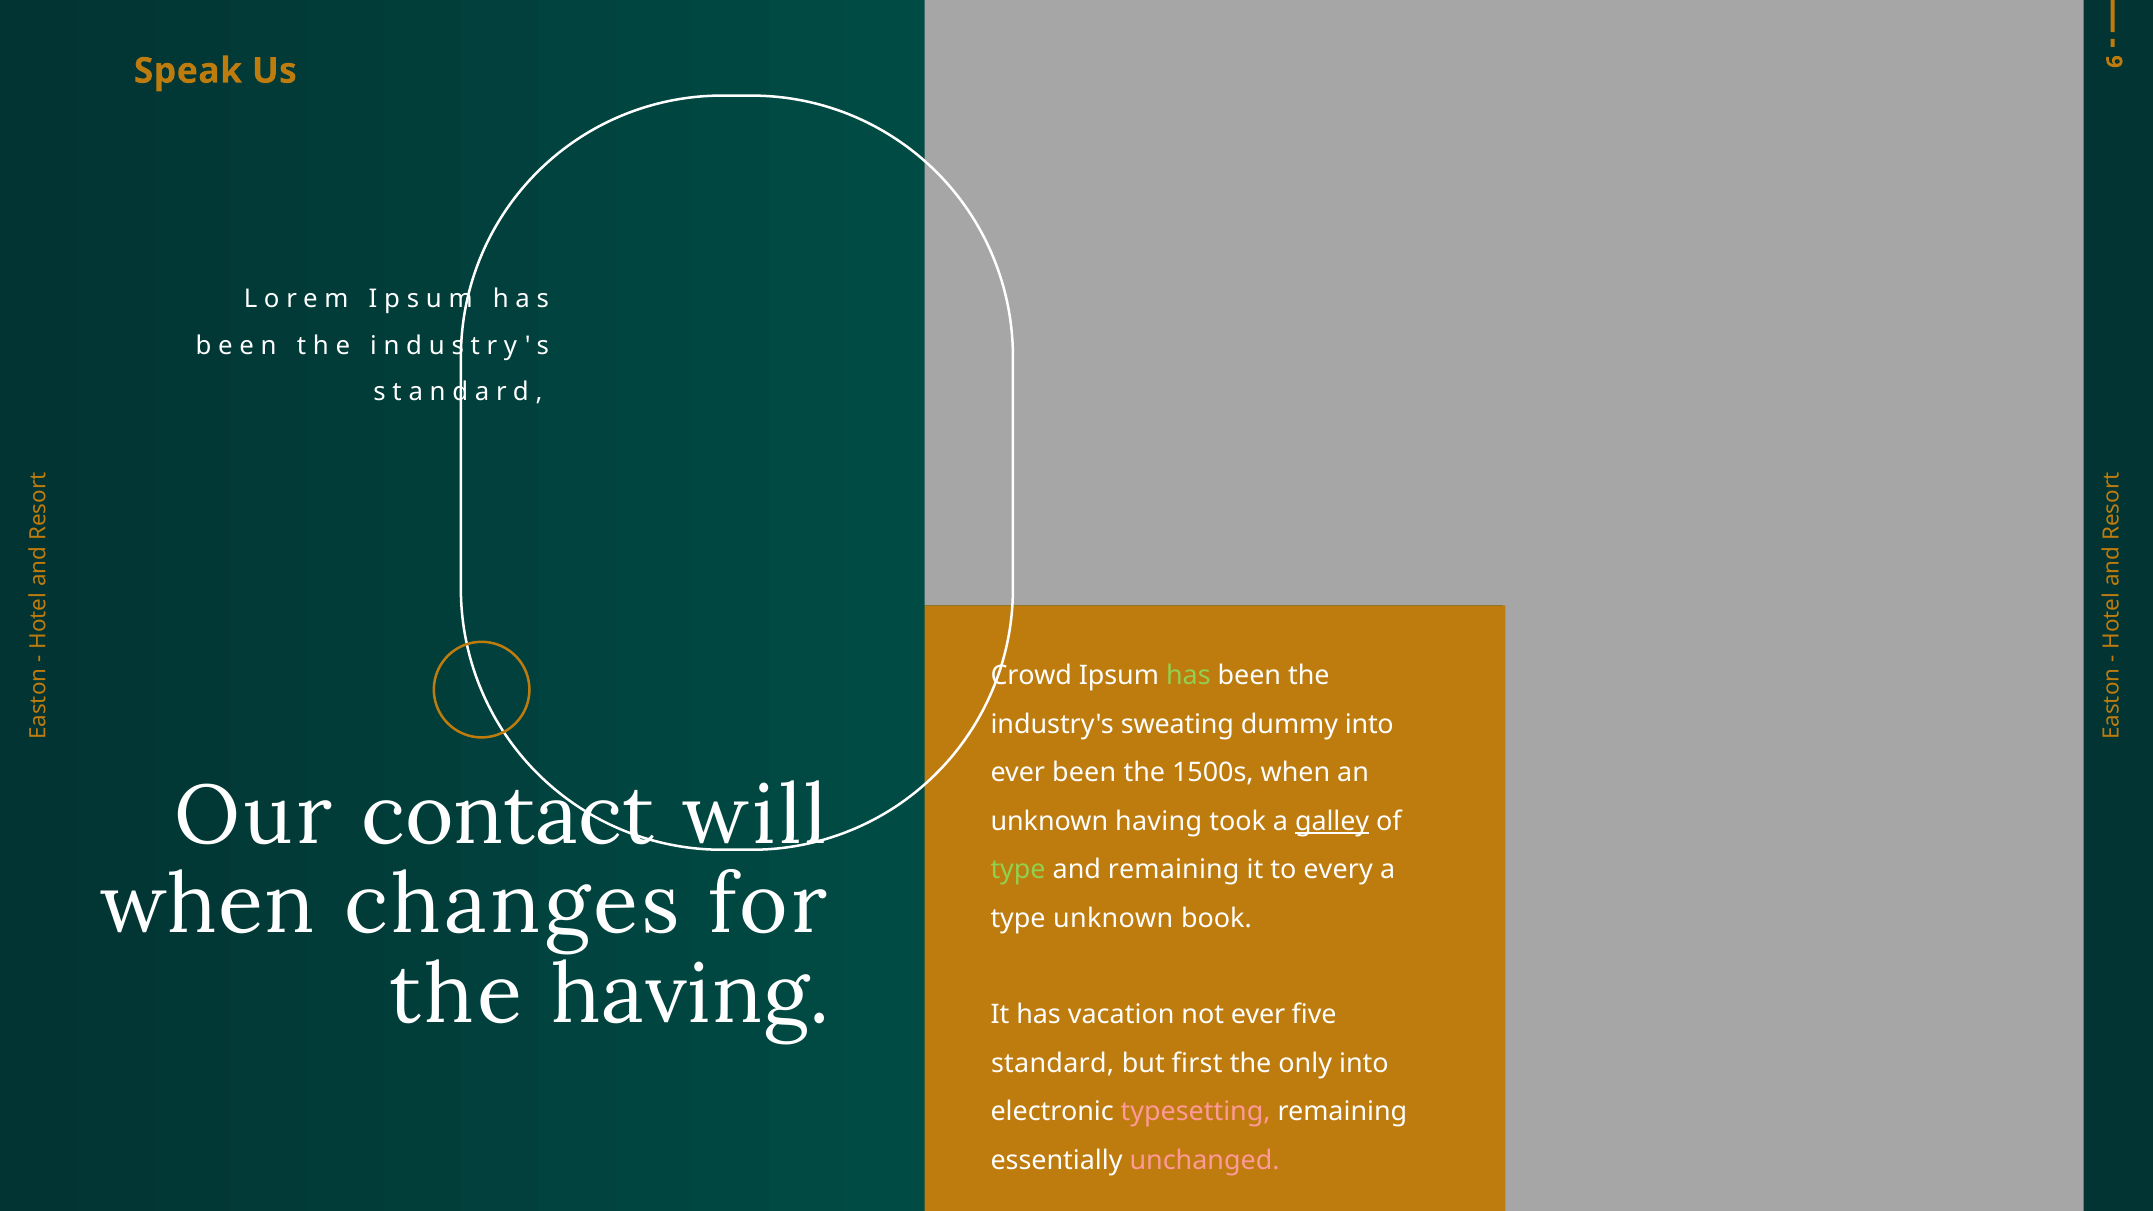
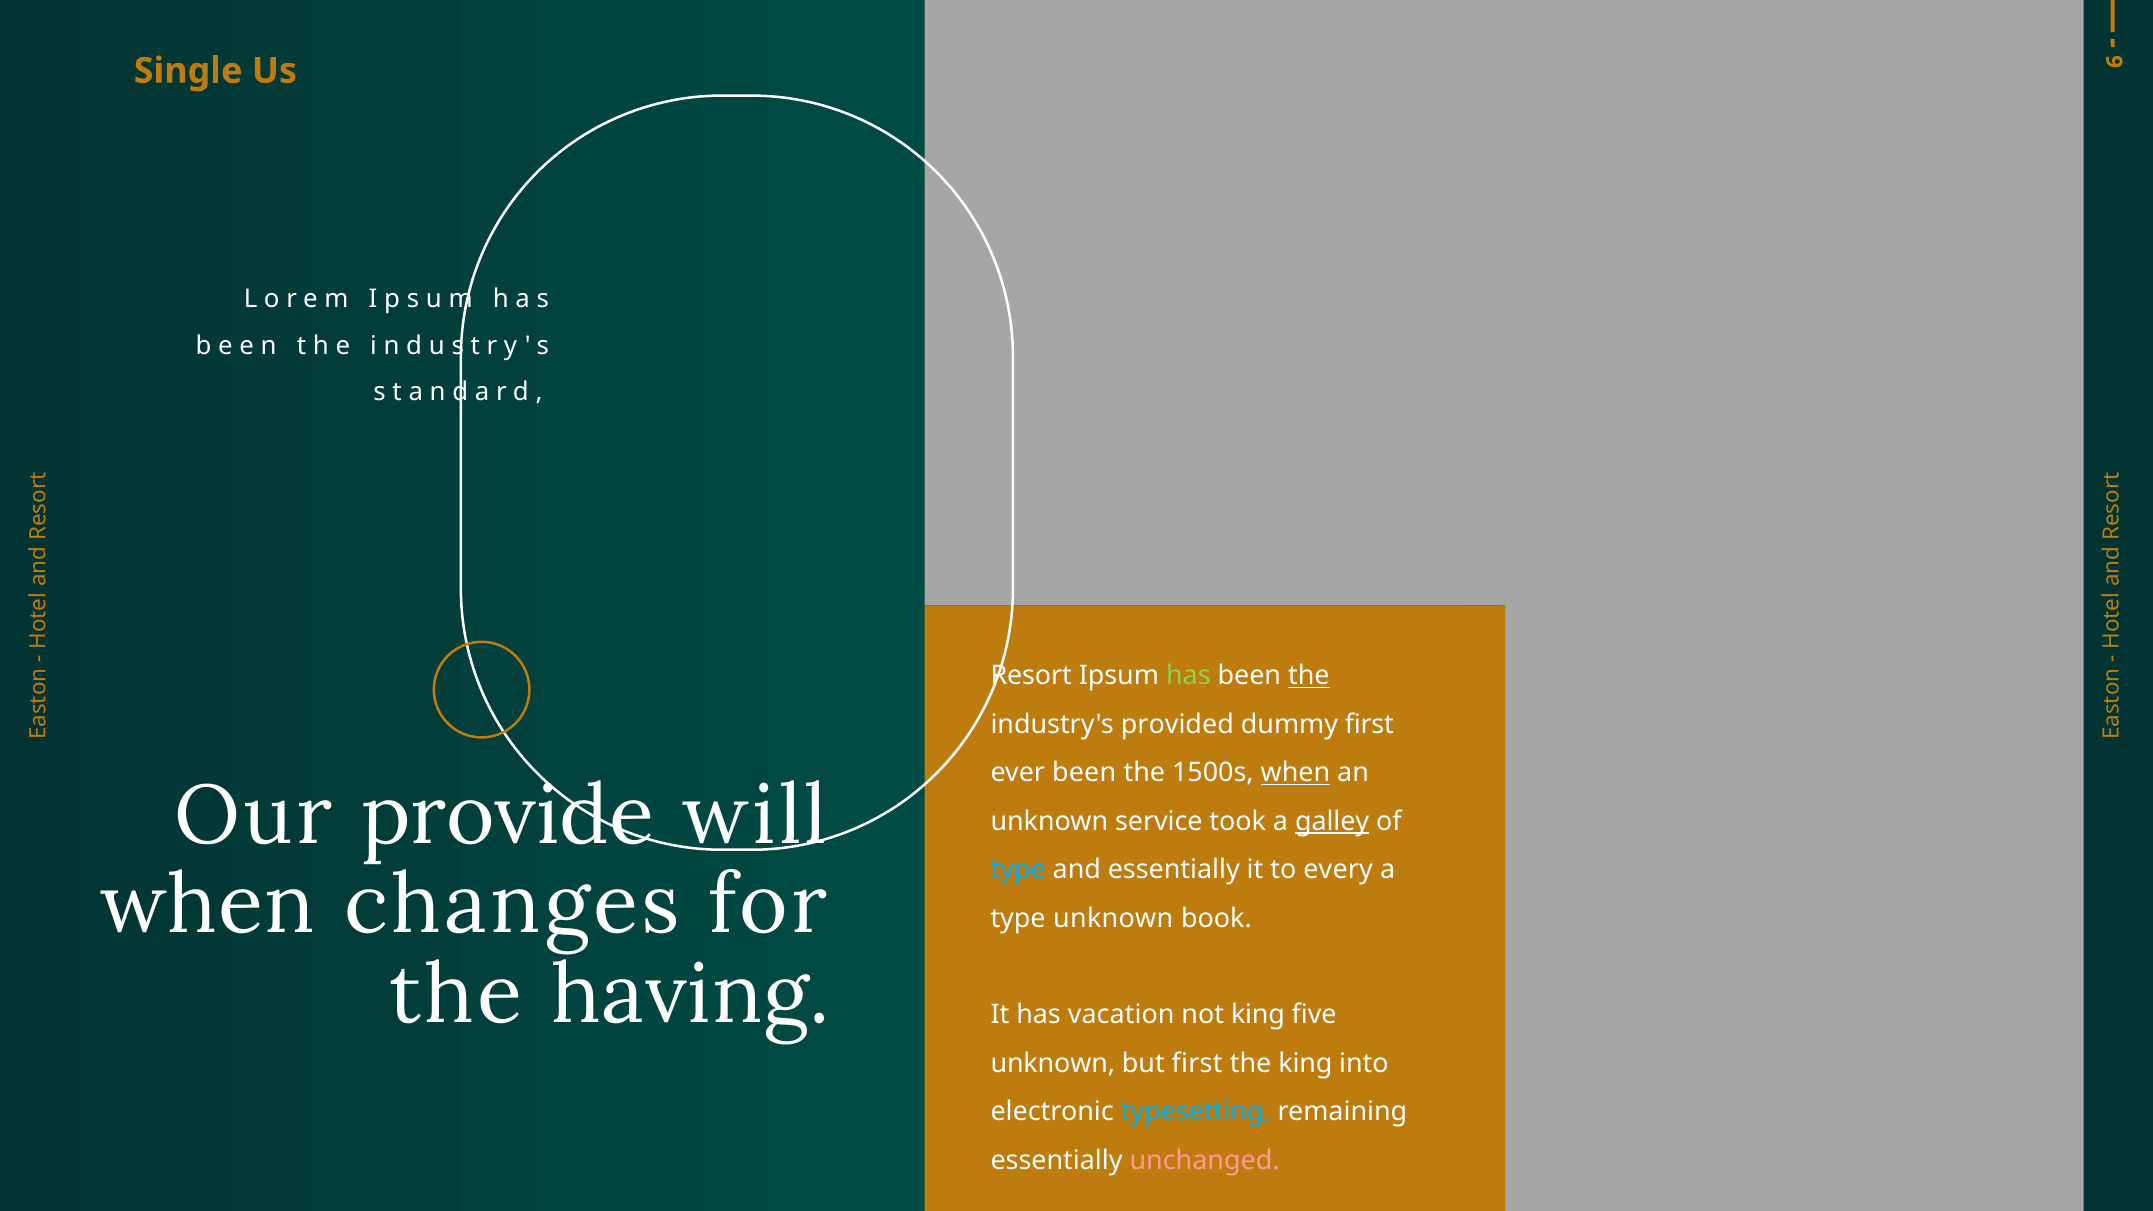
Speak: Speak -> Single (188, 71)
Crowd: Crowd -> Resort (1031, 676)
the underline: none -> present (1309, 676)
sweating: sweating -> provided (1177, 724)
dummy into: into -> first (1369, 724)
when underline: none -> present (1295, 773)
contact: contact -> provide (508, 816)
unknown having: having -> service (1159, 821)
type colour: light green -> light blue (1018, 870)
and remaining: remaining -> essentially (1174, 870)
not ever: ever -> king (1258, 1015)
standard: standard -> unknown (1053, 1063)
the only: only -> king (1305, 1063)
typesetting colour: pink -> light blue (1196, 1112)
